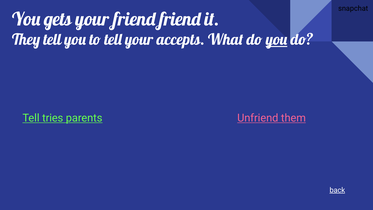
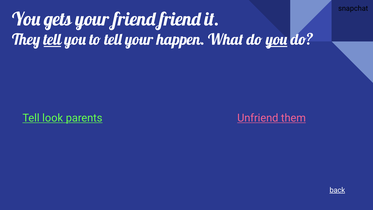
tell underline: none -> present (52, 40)
accepts: accepts -> happen (181, 40)
tries: tries -> look (53, 118)
